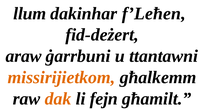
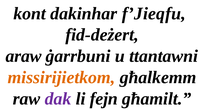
llum: llum -> kont (30, 13)
f’Leħen: f’Leħen -> f’Jieqfu (154, 13)
dak colour: orange -> purple (58, 99)
